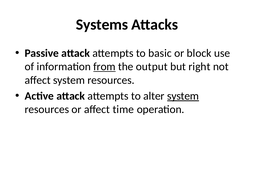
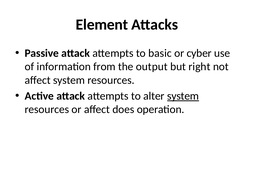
Systems: Systems -> Element (102, 25)
block: block -> cyber (199, 53)
from underline: present -> none (104, 67)
time: time -> does (123, 110)
